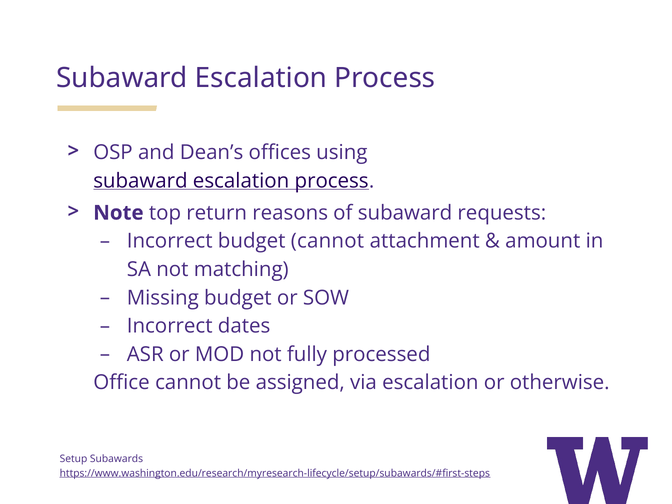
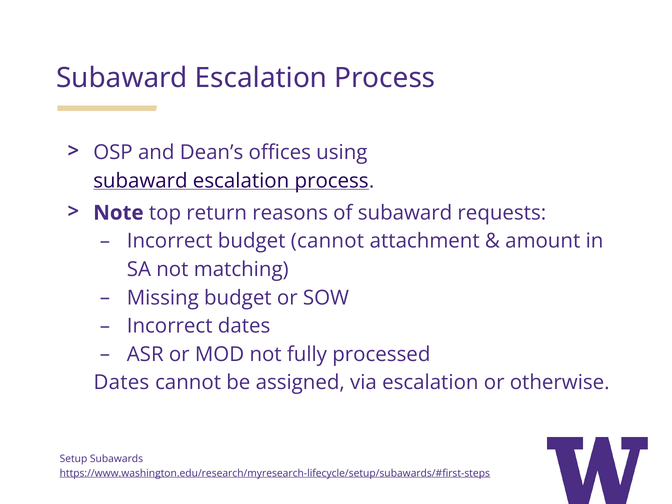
Office: Office -> Dates (121, 383)
